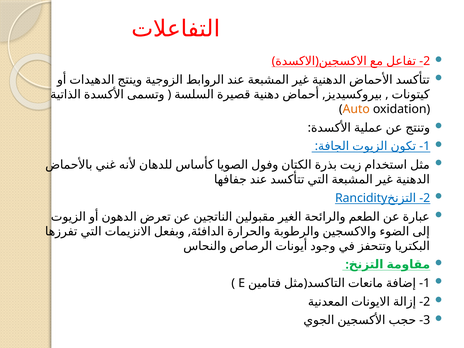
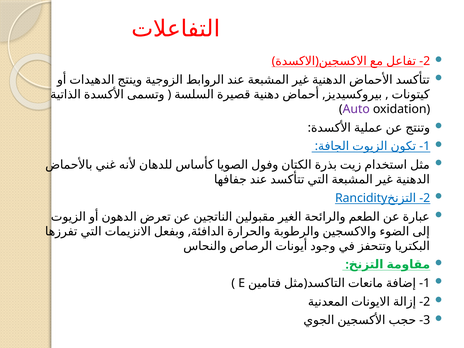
Auto colour: orange -> purple (356, 109)
